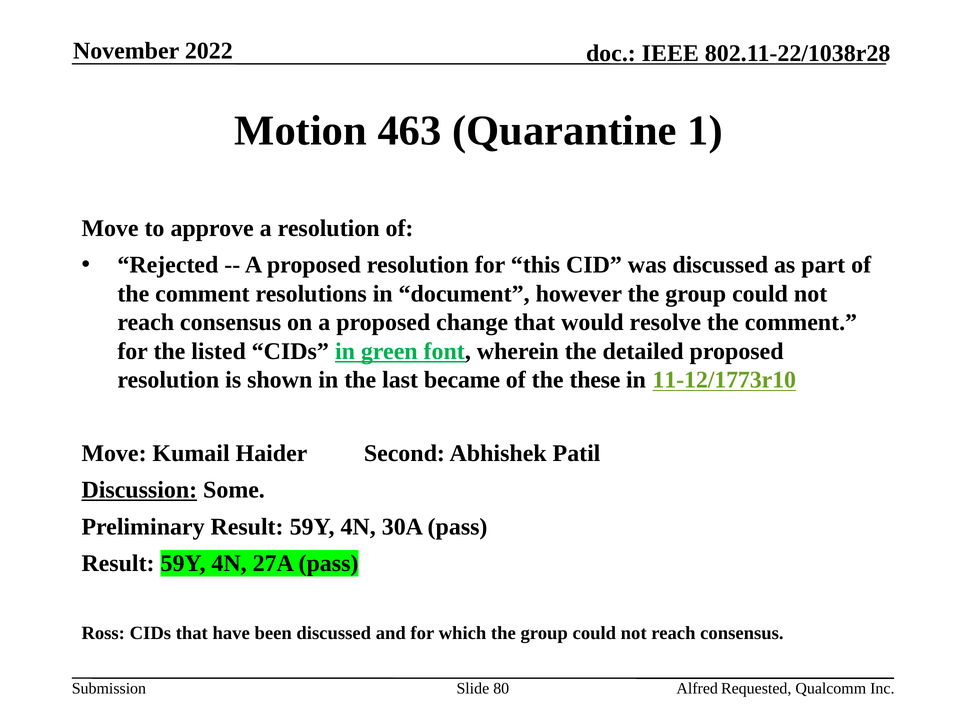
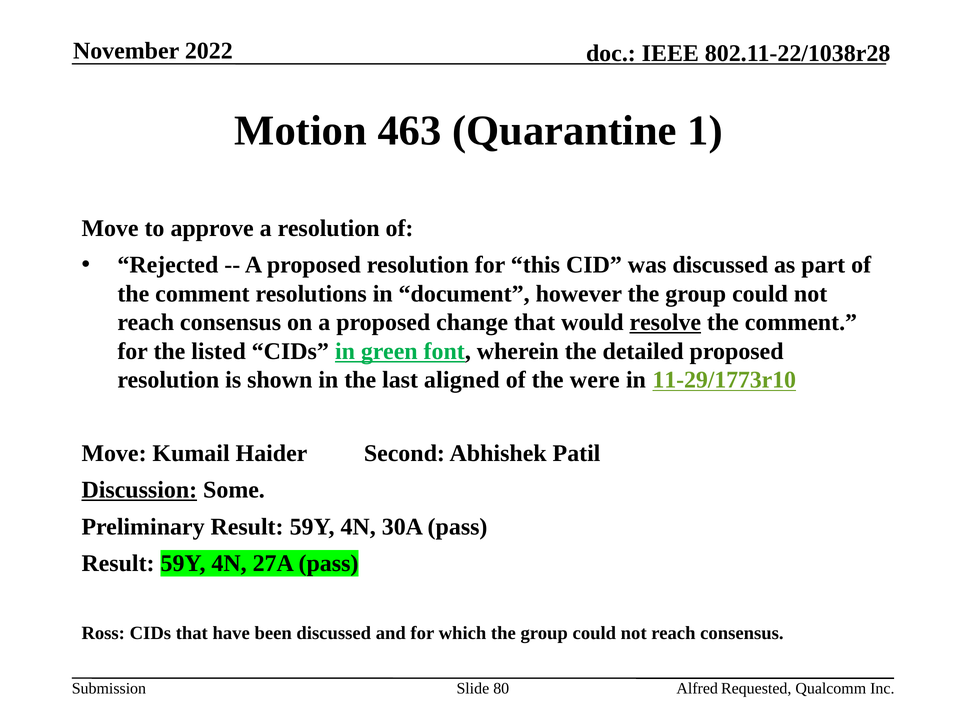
resolve underline: none -> present (665, 323)
became: became -> aligned (462, 380)
these: these -> were (595, 380)
11-12/1773r10: 11-12/1773r10 -> 11-29/1773r10 (724, 380)
